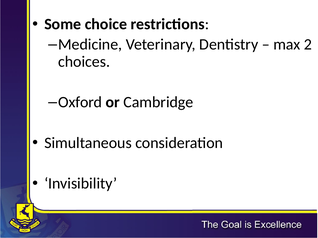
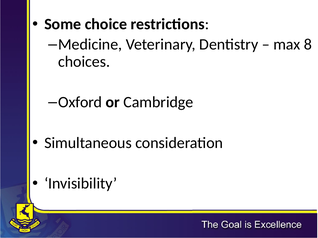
2: 2 -> 8 (308, 45)
